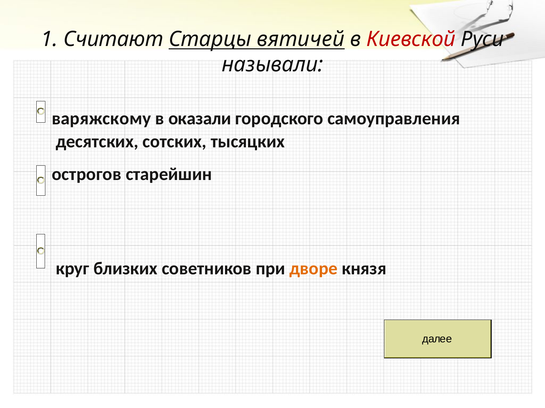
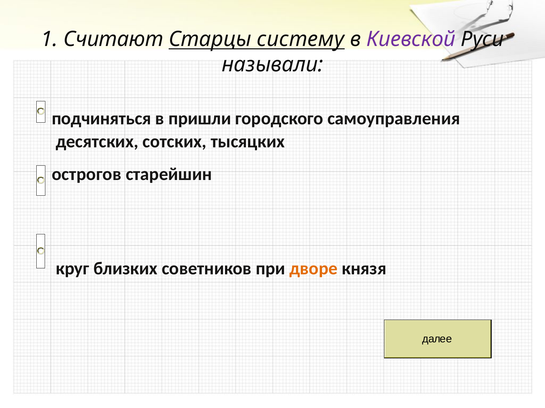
вятичей: вятичей -> систему (301, 39)
Киевской colour: red -> purple (411, 39)
варяжскому: варяжскому -> подчиняться (102, 119)
оказали: оказали -> пришли (200, 119)
